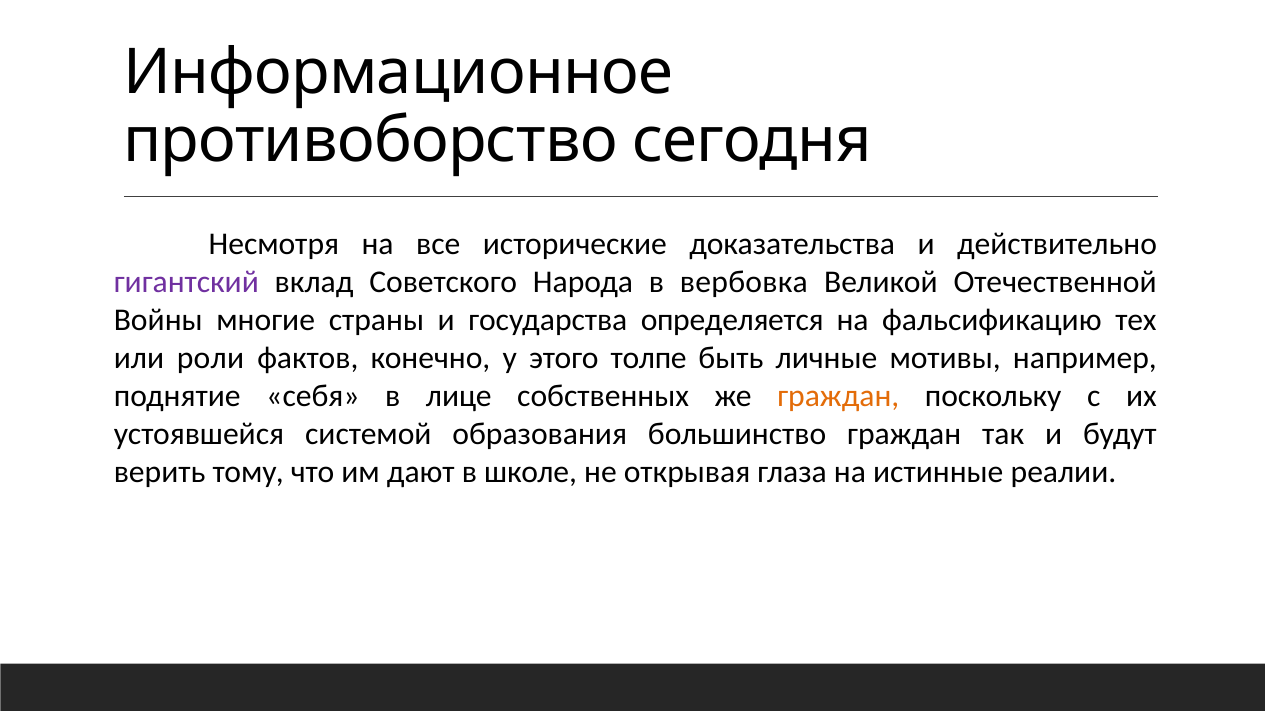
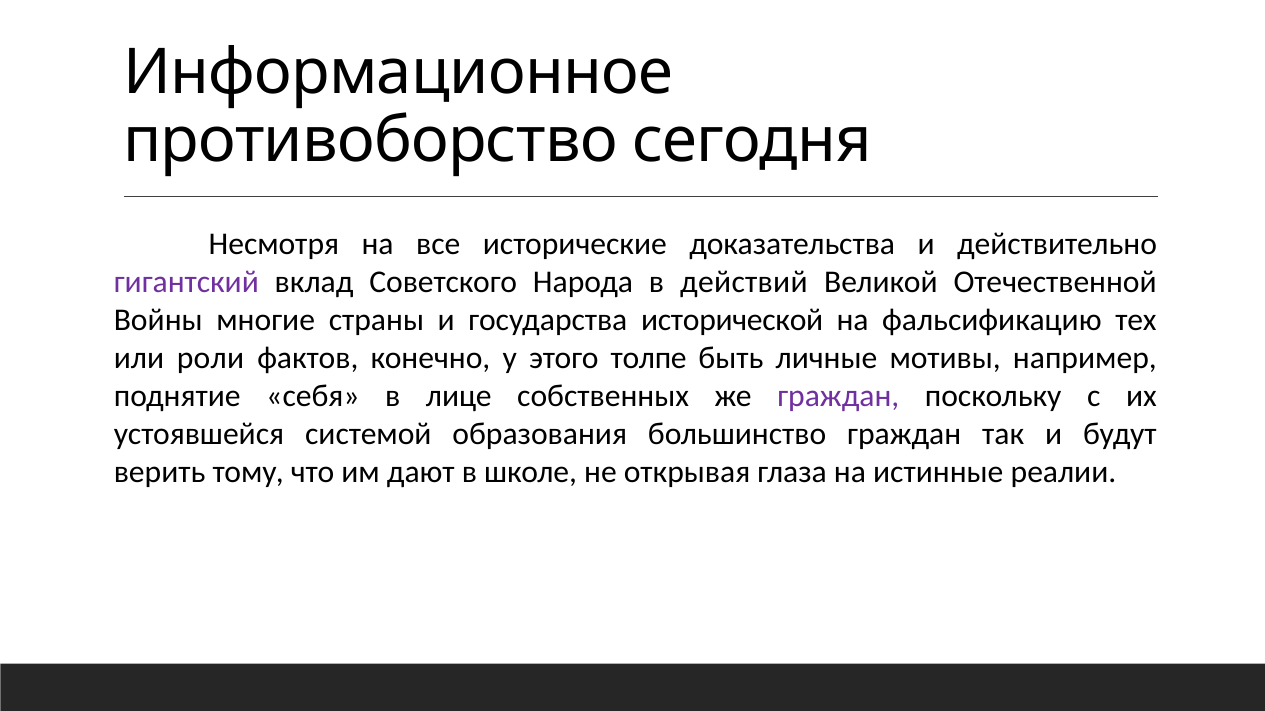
вербовка: вербовка -> действий (744, 283)
определяется: определяется -> исторической (732, 321)
граждан colour: orange -> purple (838, 396)
